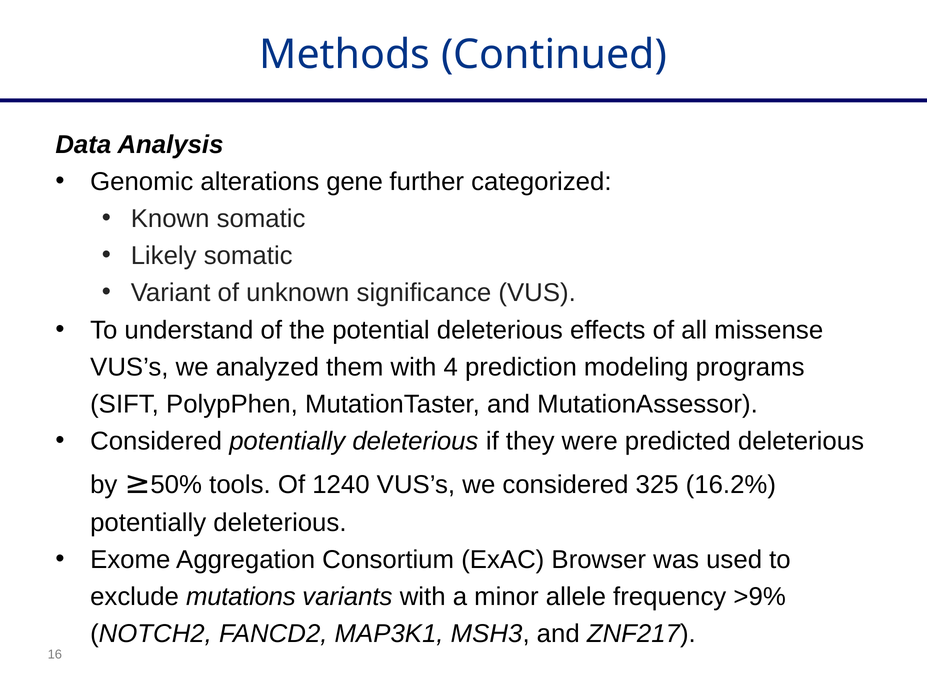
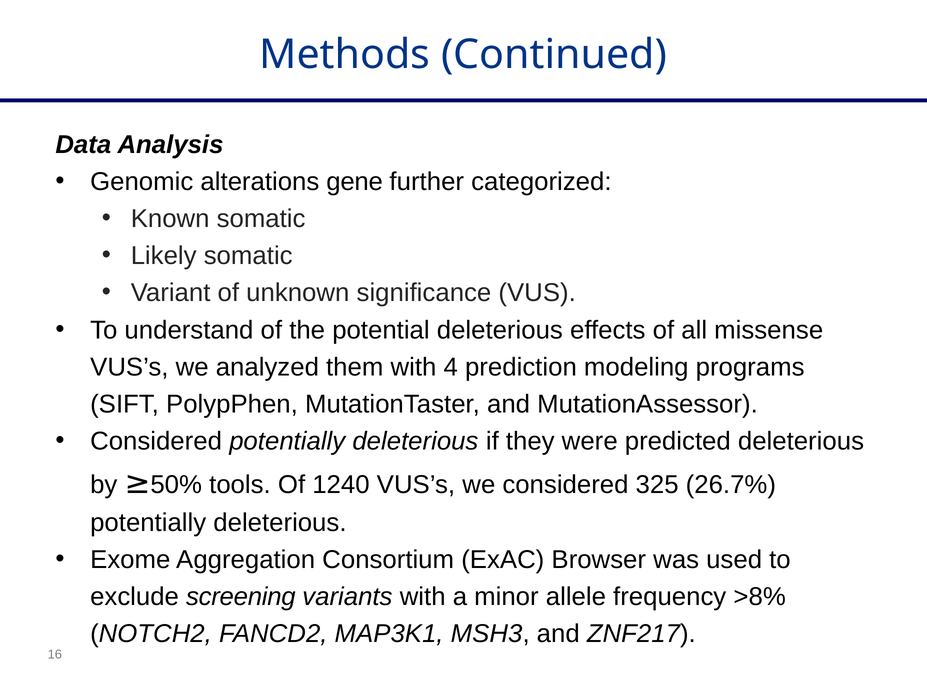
16.2%: 16.2% -> 26.7% (731, 485)
mutations: mutations -> screening (241, 597)
>9%: >9% -> >8% (760, 597)
